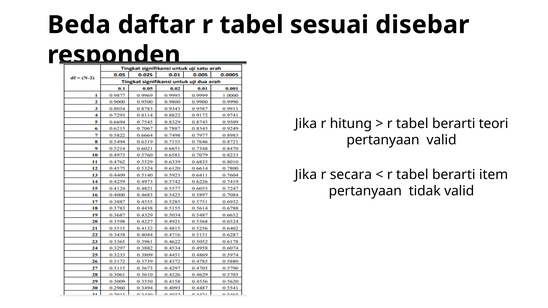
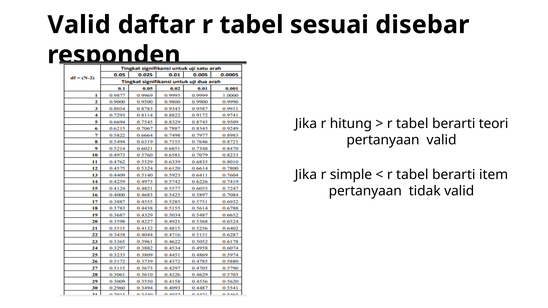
Beda: Beda -> Valid (79, 25)
secara: secara -> simple (351, 175)
